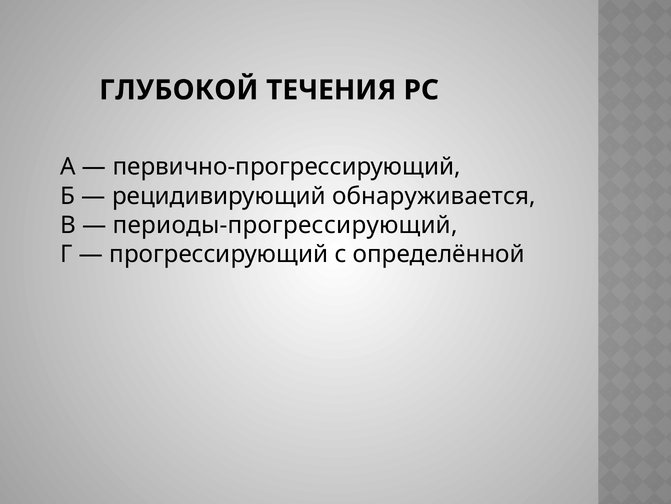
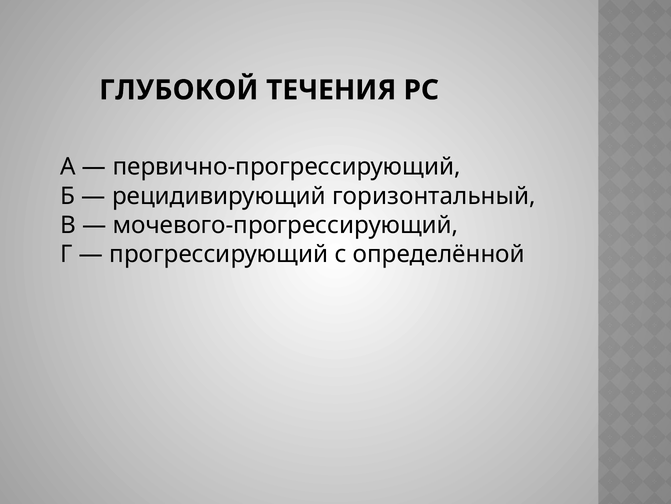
обнаруживается: обнаруживается -> горизонтальный (434, 196)
периоды-прогрессирующий: периоды-прогрессирующий -> мочевого-прогрессирующий (286, 225)
